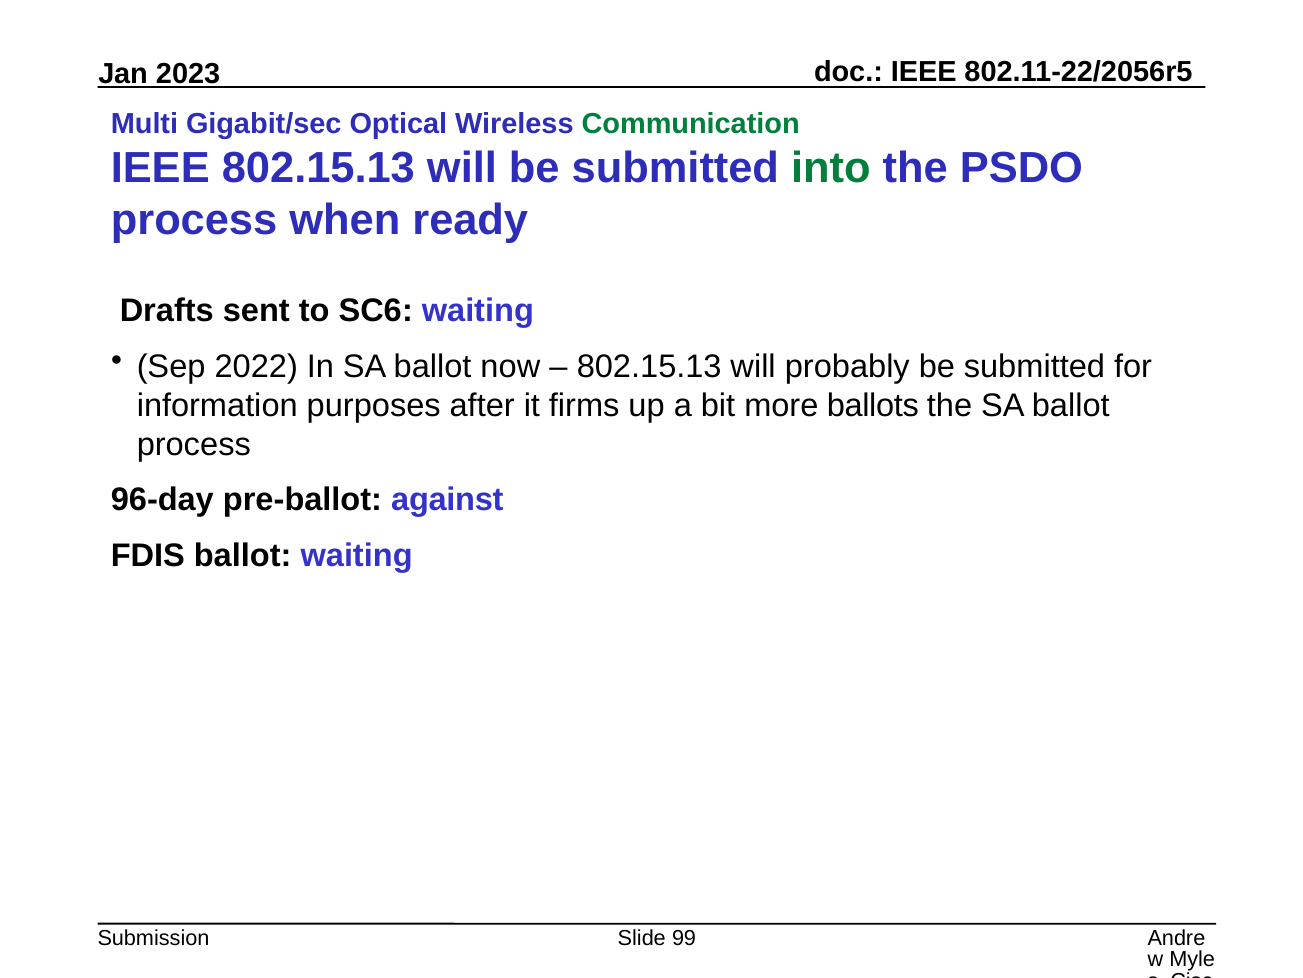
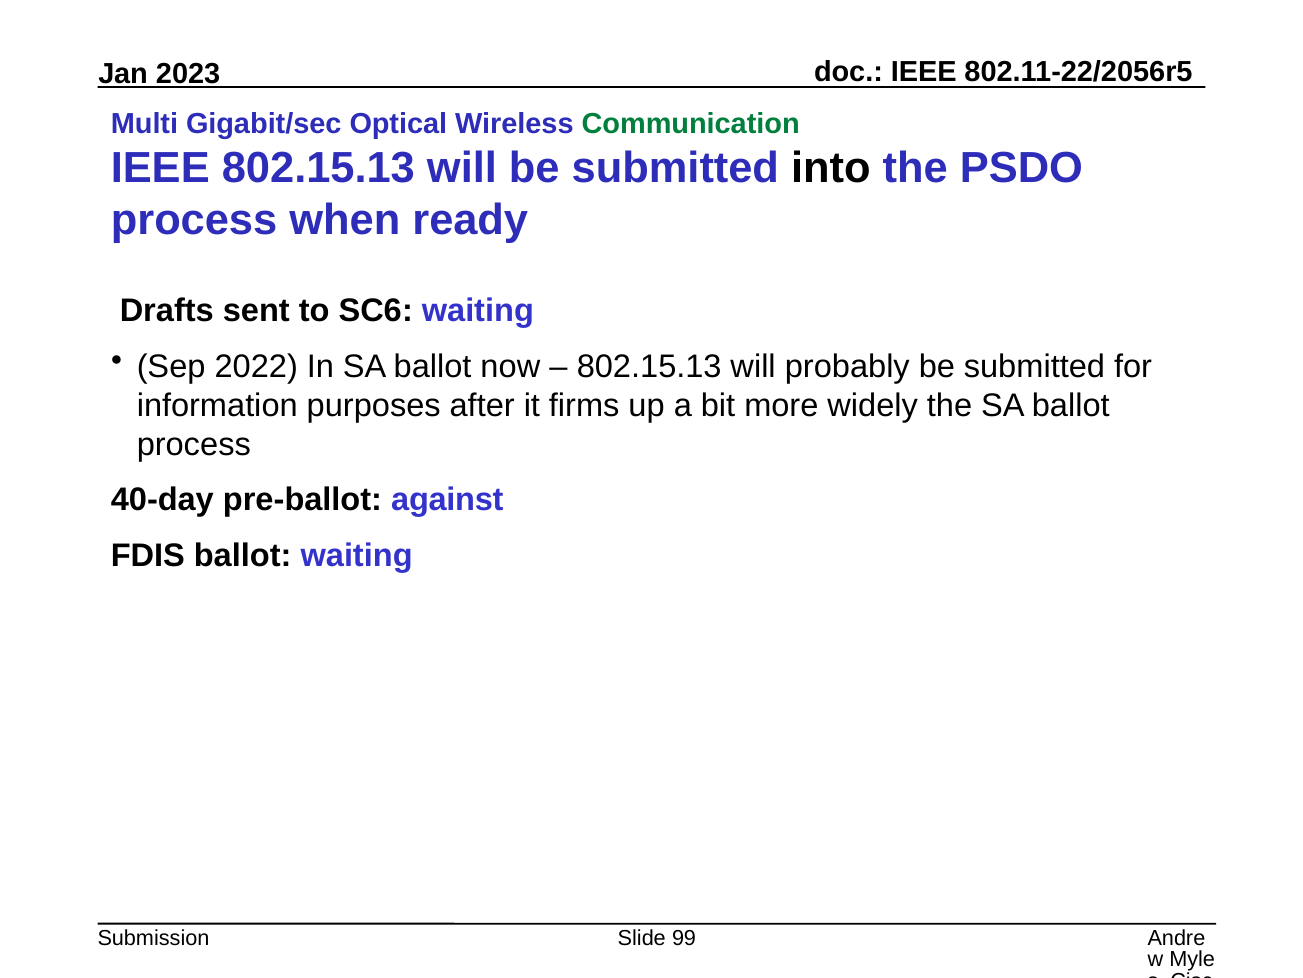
into colour: green -> black (831, 168)
ballots: ballots -> widely (873, 405)
96-day: 96-day -> 40-day (162, 500)
